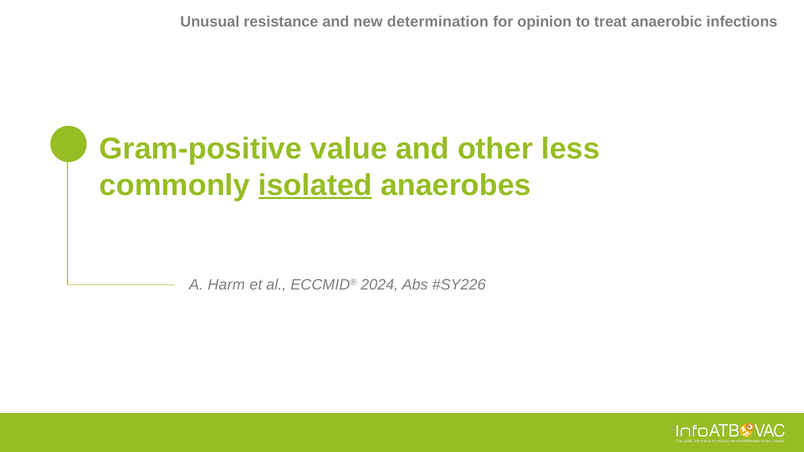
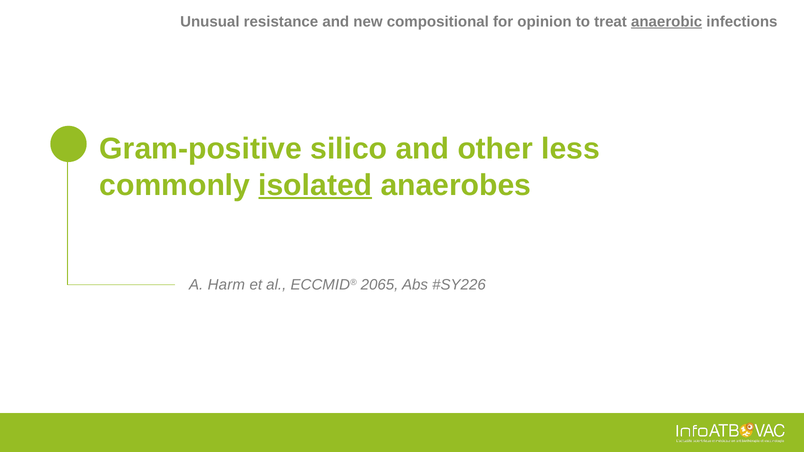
determination: determination -> compositional (438, 22)
anaerobic underline: none -> present (667, 22)
value: value -> silico (349, 149)
2024: 2024 -> 2065 (380, 285)
